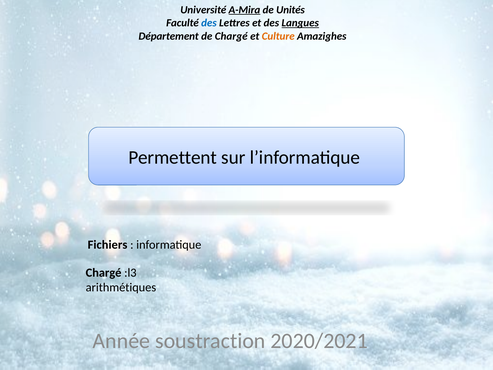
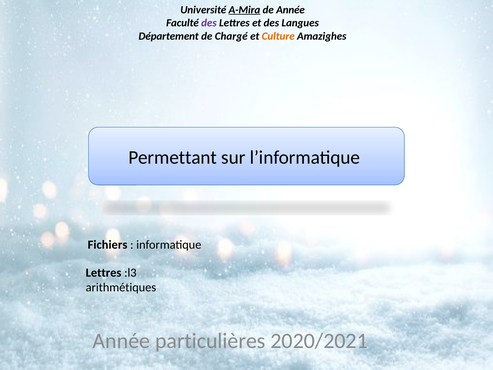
de Unités: Unités -> Année (290, 10)
des colour: blue -> purple (209, 23)
Langues underline: present -> none (300, 23)
Permettent: Permettent -> Permettant (173, 157)
Chargé: Chargé -> Lettres (104, 273)
soustraction: soustraction -> particulières (210, 341)
